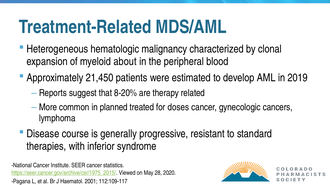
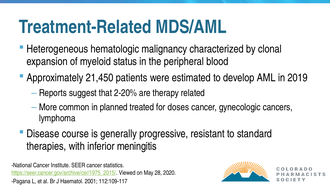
about: about -> status (125, 62)
8-20%: 8-20% -> 2-20% (126, 93)
syndrome: syndrome -> meningitis (137, 147)
